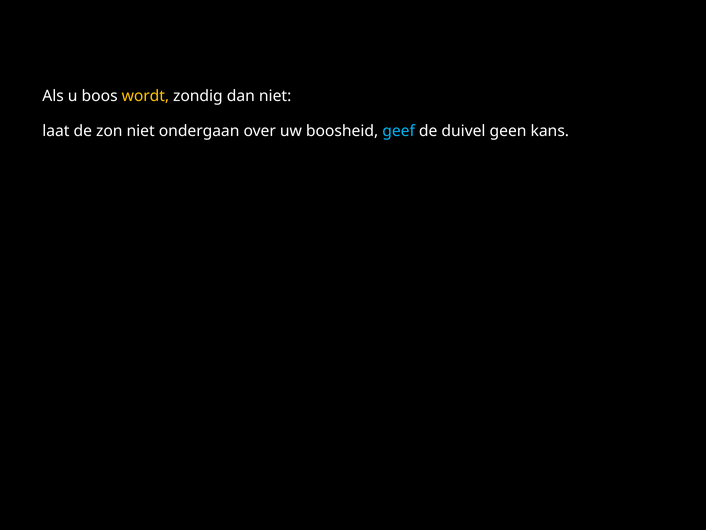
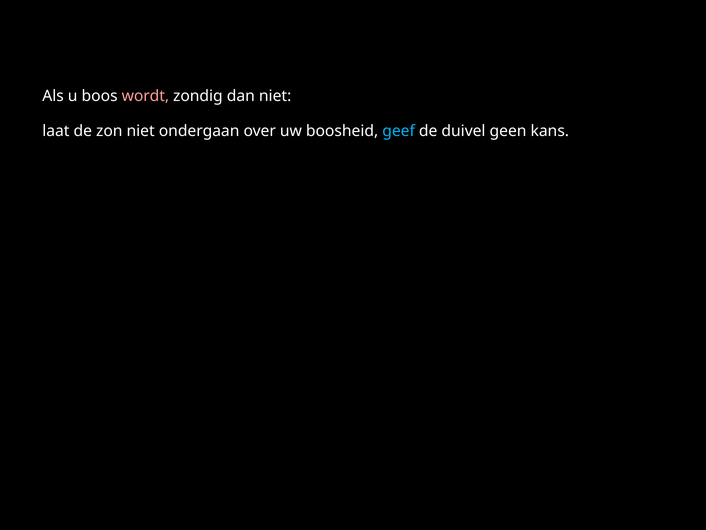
wordt colour: yellow -> pink (145, 96)
